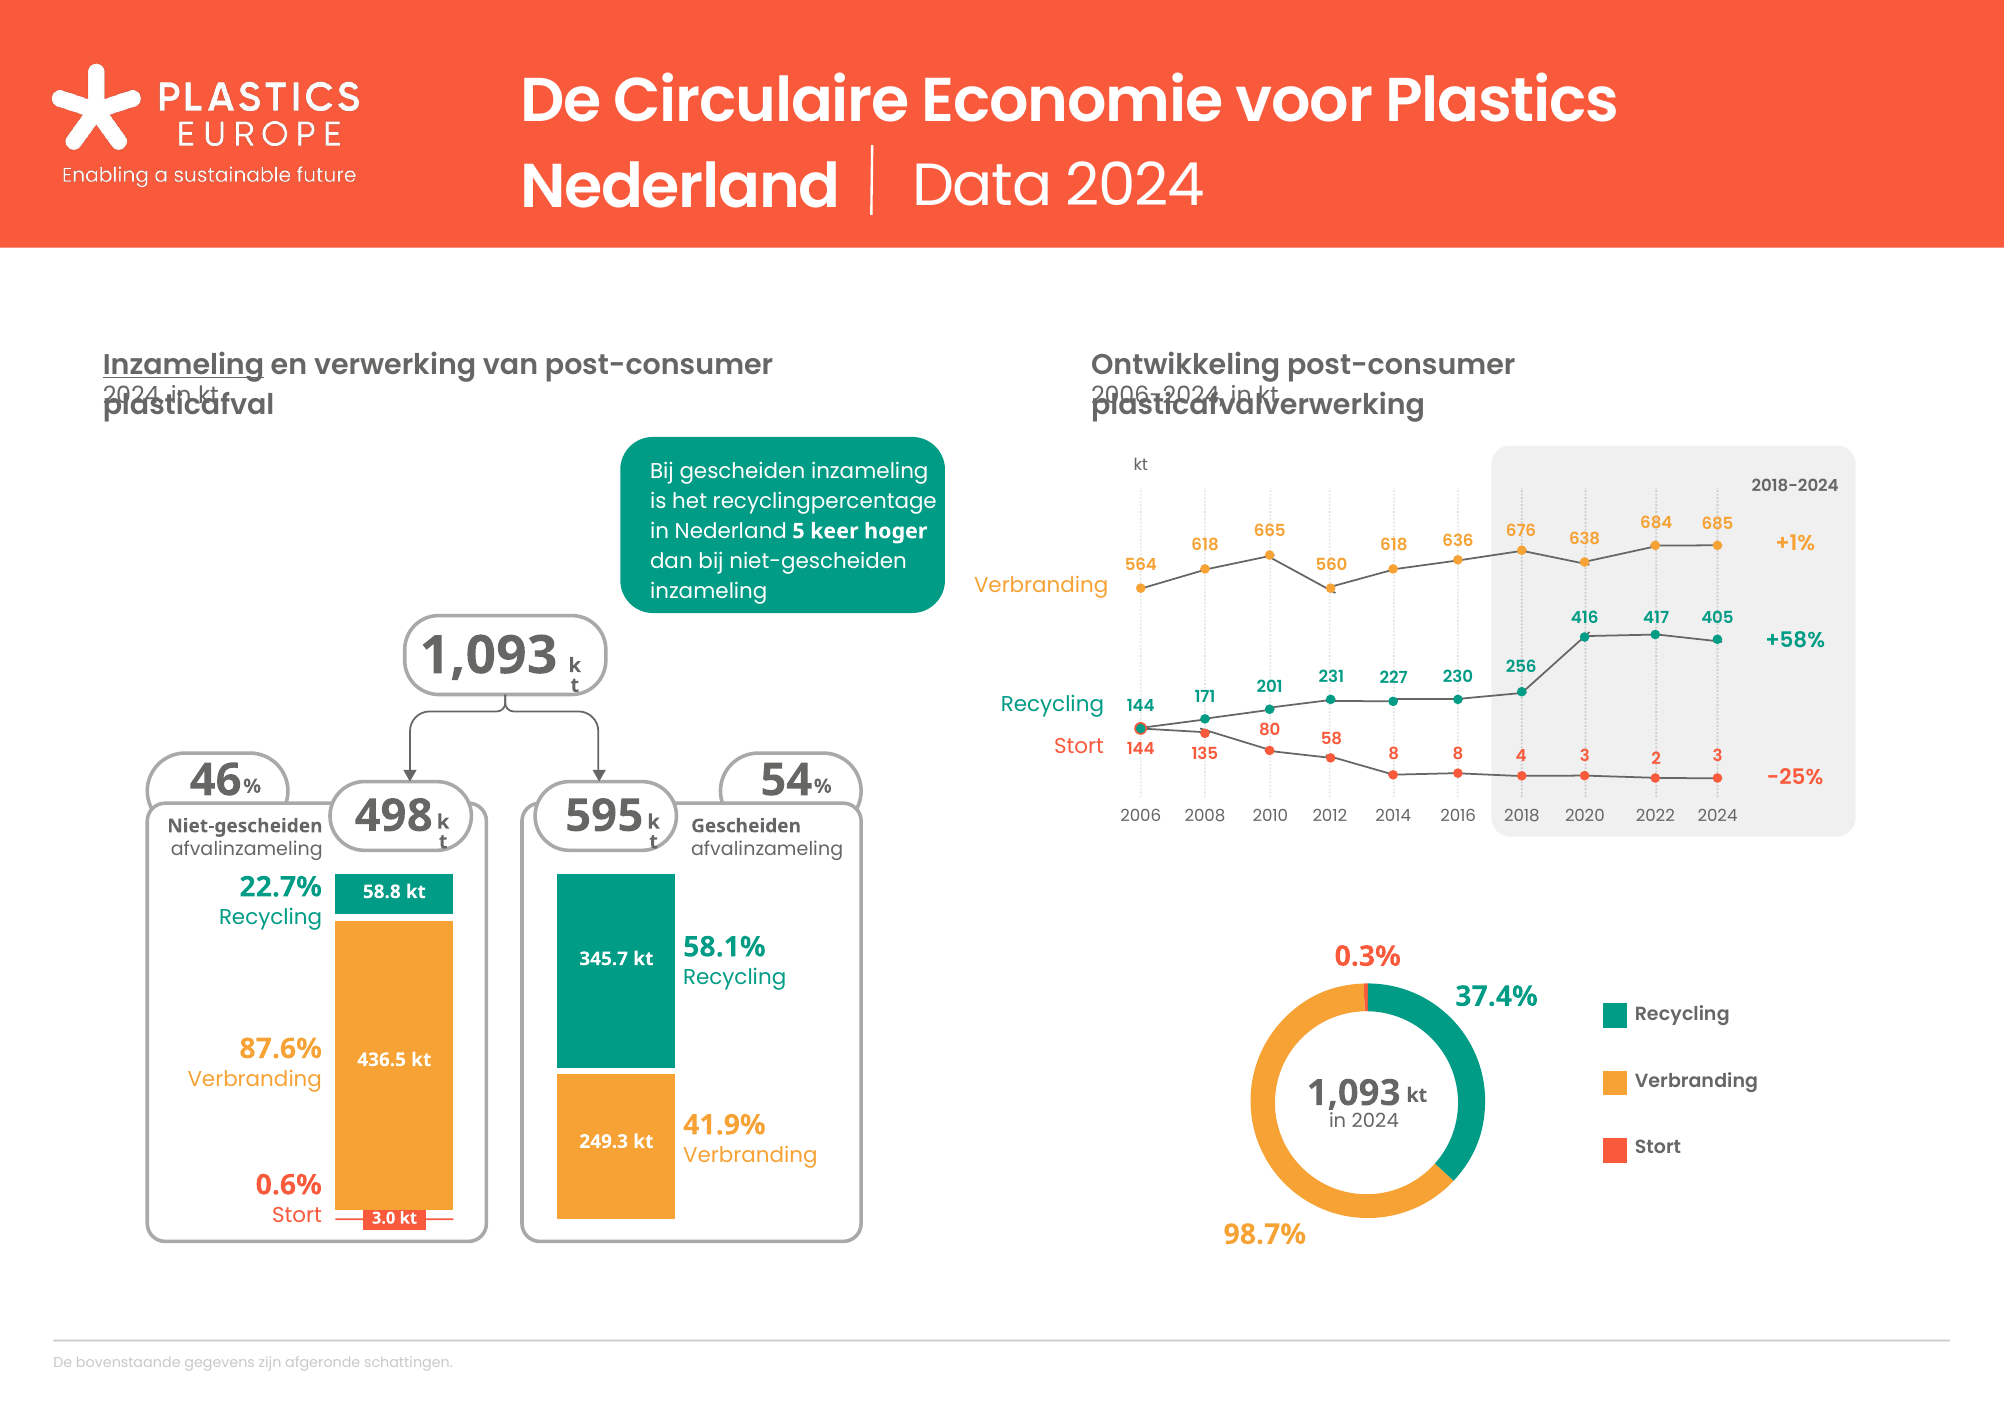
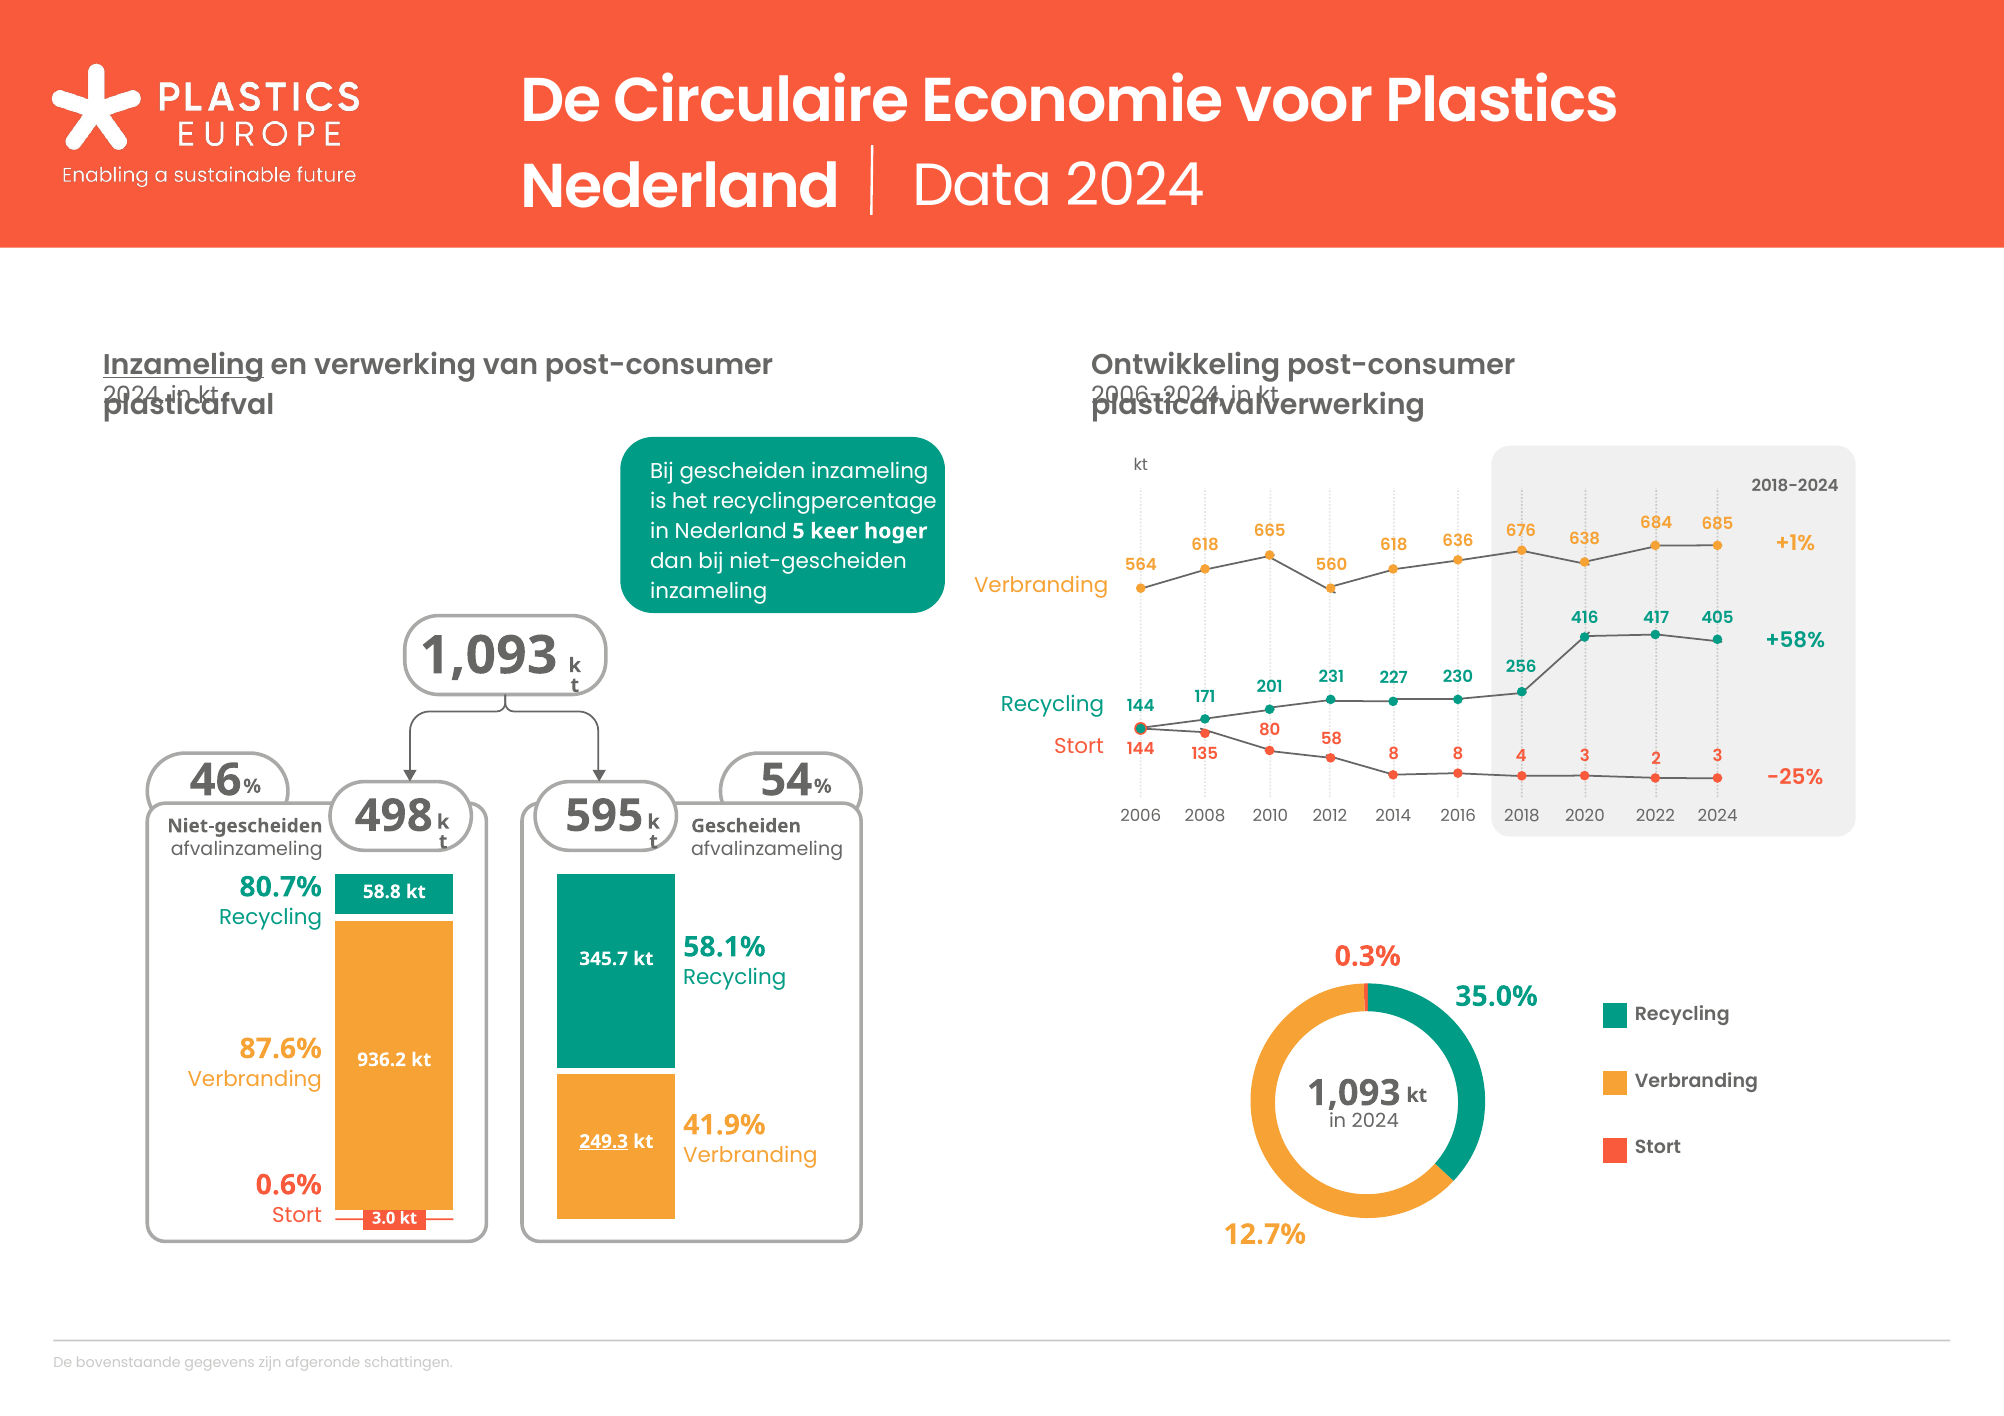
22.7%: 22.7% -> 80.7% (281, 887)
37.4%: 37.4% -> 35.0% (1497, 996)
436.5: 436.5 -> 936.2 (382, 1060)
249.3 underline: none -> present (604, 1142)
98.7%: 98.7% -> 12.7% (1265, 1235)
